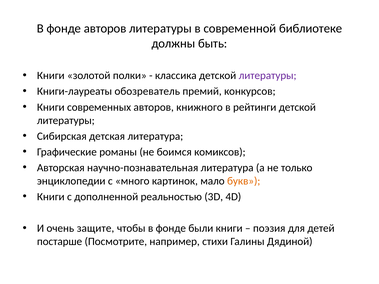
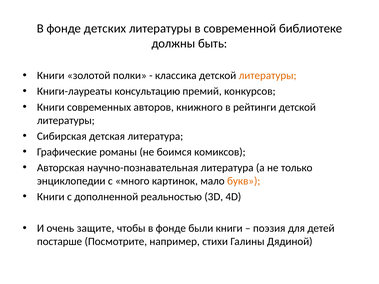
фонде авторов: авторов -> детских (105, 28)
литературы colour: purple -> orange (268, 76)
обозреватель: обозреватель -> консультацию (147, 91)
